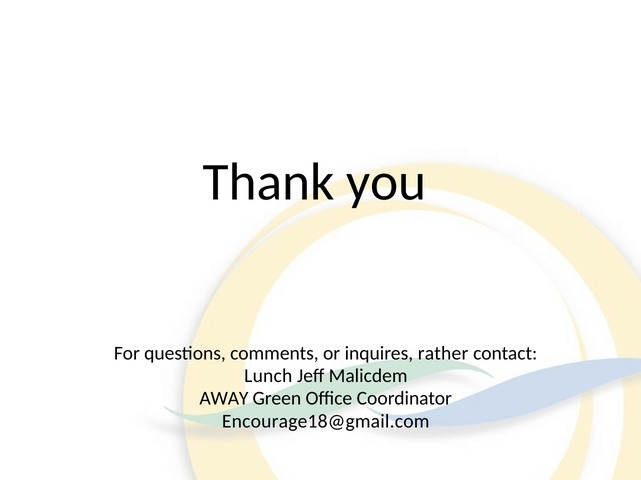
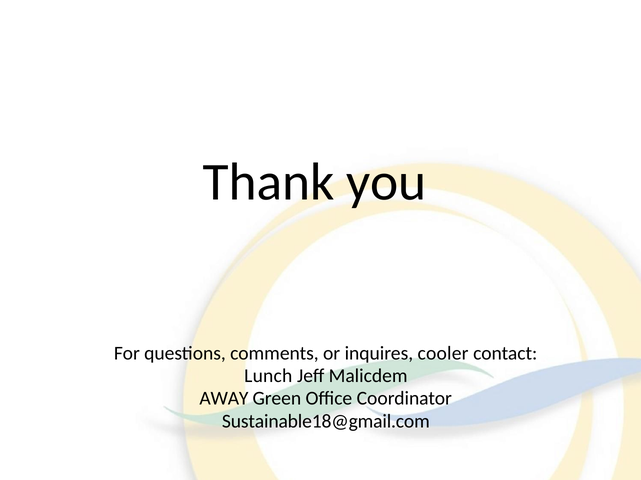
rather: rather -> cooler (443, 354)
Encourage18@gmail.com: Encourage18@gmail.com -> Sustainable18@gmail.com (326, 422)
